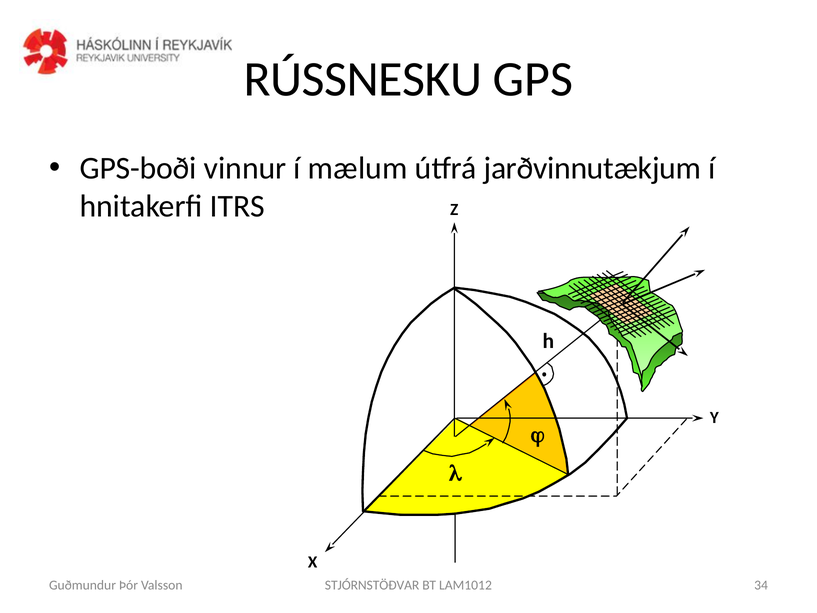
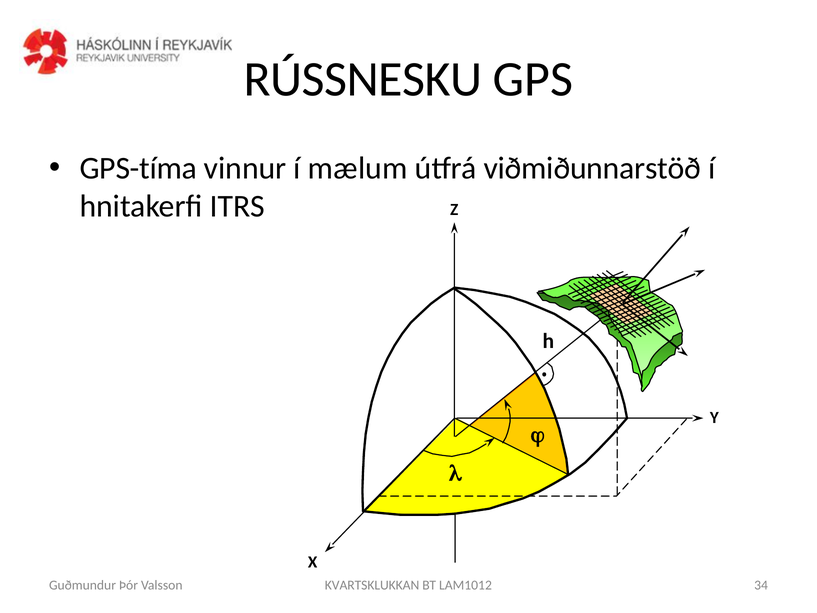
GPS-boði: GPS-boði -> GPS-tíma (138, 168)
jarðvinnutækjum: jarðvinnutækjum -> viðmiðunnarstöð (592, 168)
STJÓRNSTÖÐVAR: STJÓRNSTÖÐVAR -> KVARTSKLUKKAN (372, 585)
